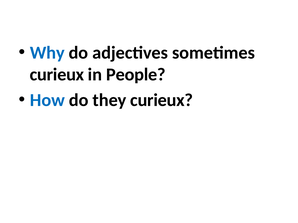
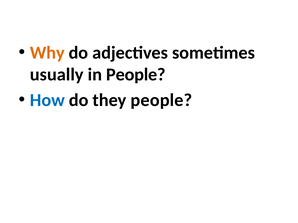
Why colour: blue -> orange (47, 53)
curieux: curieux -> usually (57, 75)
they curieux: curieux -> people (161, 100)
